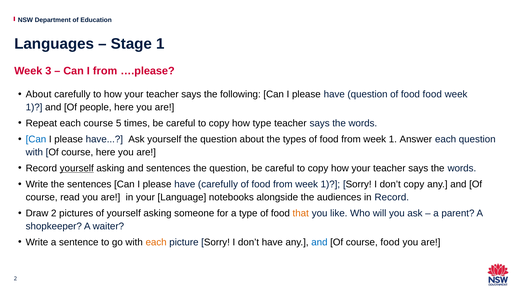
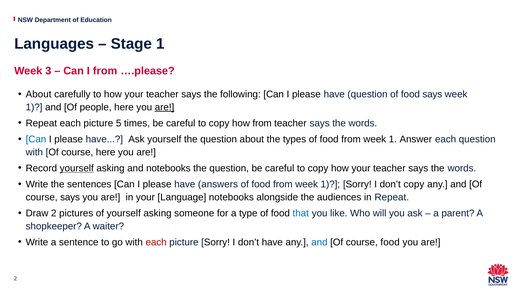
food food: food -> says (432, 94)
are underline: none -> present (165, 107)
Repeat each course: course -> picture (98, 123)
how type: type -> from (262, 123)
and sentences: sentences -> notebooks (168, 168)
have carefully: carefully -> answers (218, 184)
course read: read -> says (70, 197)
in Record: Record -> Repeat (392, 197)
that colour: orange -> blue (301, 213)
each colour: orange -> red (156, 242)
